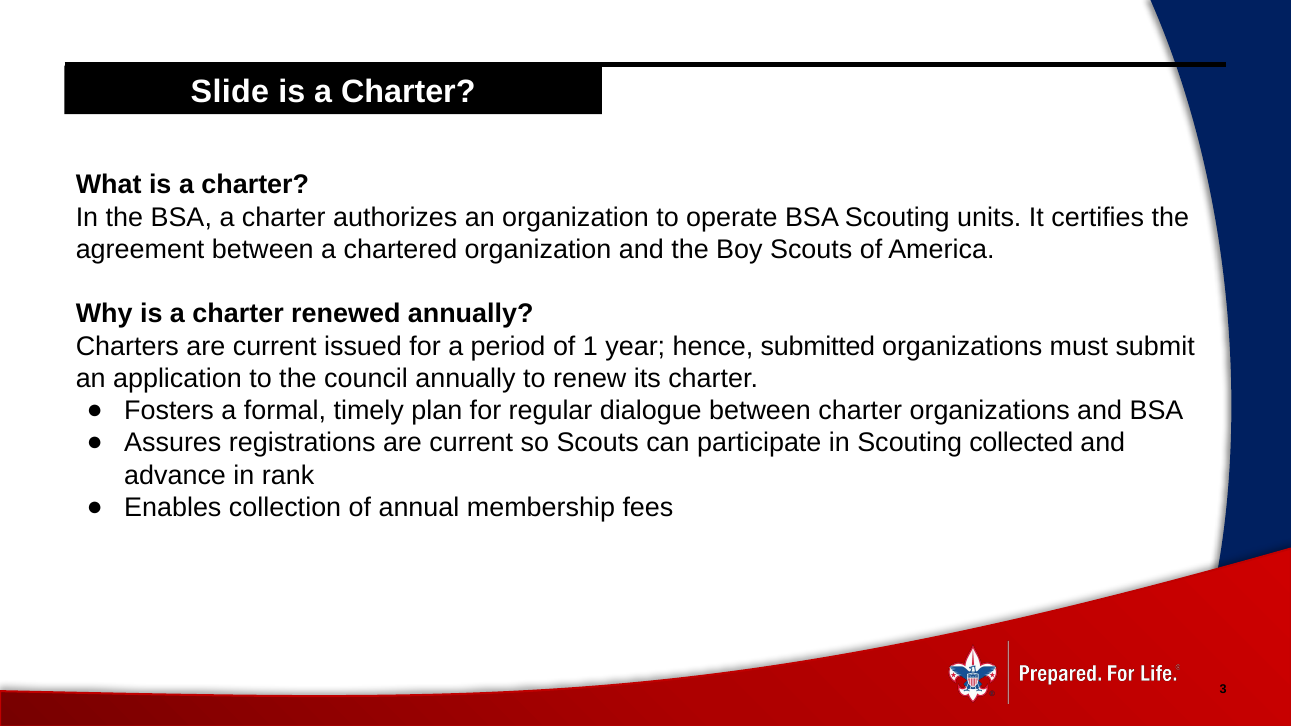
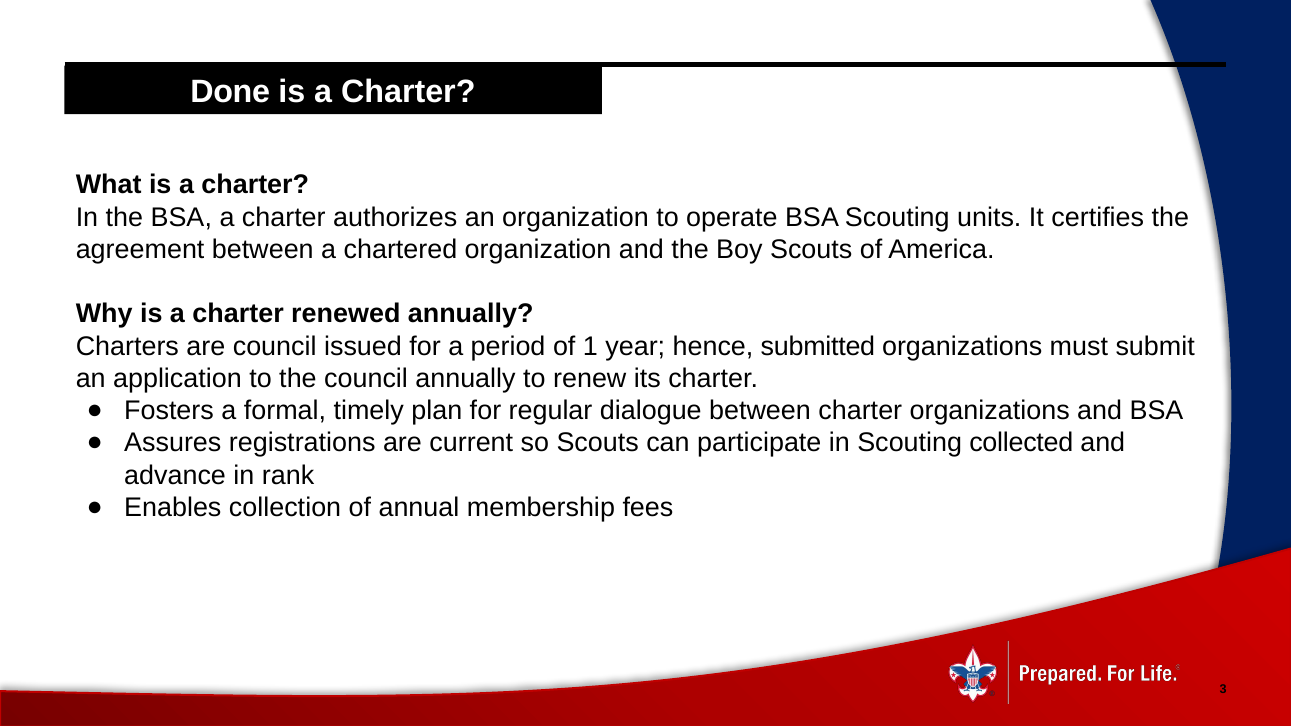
Slide: Slide -> Done (230, 92)
Charters are current: current -> council (275, 346)
